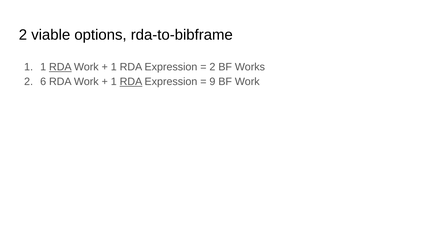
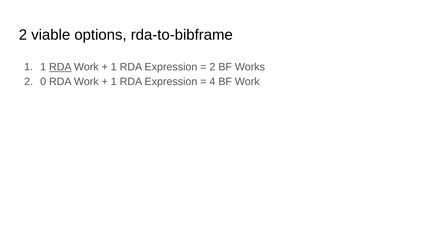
6: 6 -> 0 (43, 82)
RDA underline: present -> none (131, 82)
9: 9 -> 4 (212, 82)
